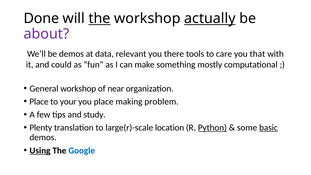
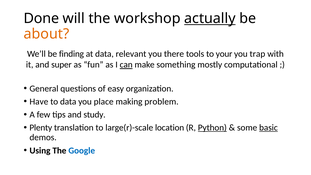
the underline: present -> none (100, 18)
about colour: purple -> orange (46, 34)
be demos: demos -> finding (71, 54)
care: care -> your (224, 54)
that: that -> trap (257, 54)
could: could -> super (61, 65)
can underline: none -> present (126, 65)
General workshop: workshop -> questions (78, 88)
near: near -> easy (116, 88)
Place: Place -> Have (39, 102)
to your: your -> data (68, 102)
Using underline: present -> none (40, 150)
